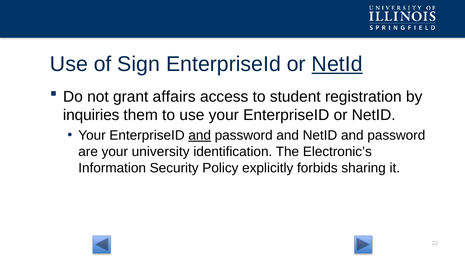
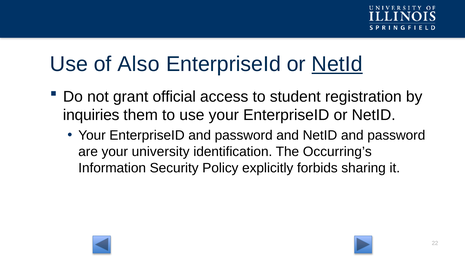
Sign: Sign -> Also (139, 64)
affairs: affairs -> official (174, 96)
and underline: present -> none (200, 135)
Electronic’s: Electronic’s -> Occurring’s (337, 151)
